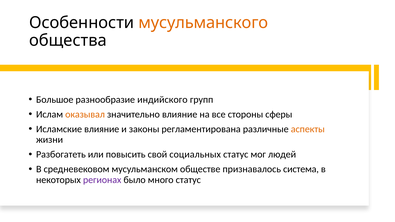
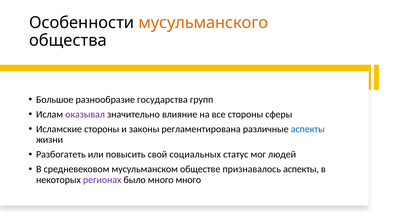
индийского: индийского -> государства (162, 100)
оказывал colour: orange -> purple (85, 114)
Исламские влияние: влияние -> стороны (102, 129)
аспекты colour: orange -> blue (308, 129)
признавалось система: система -> аспекты (301, 169)
много статус: статус -> много (188, 180)
